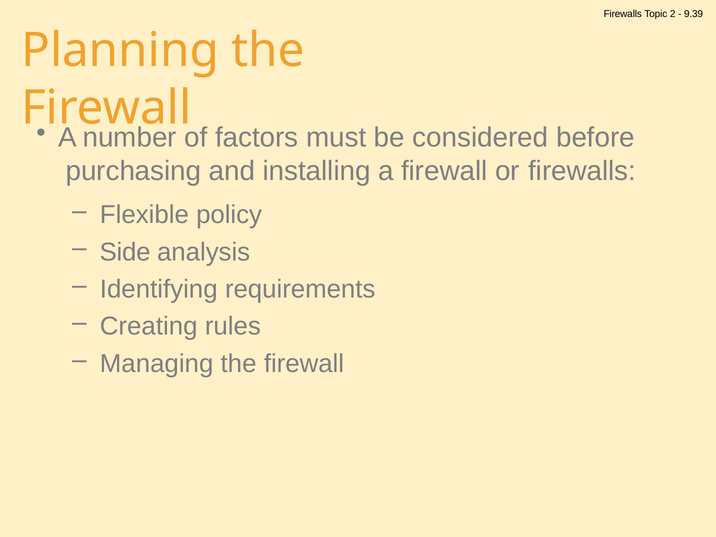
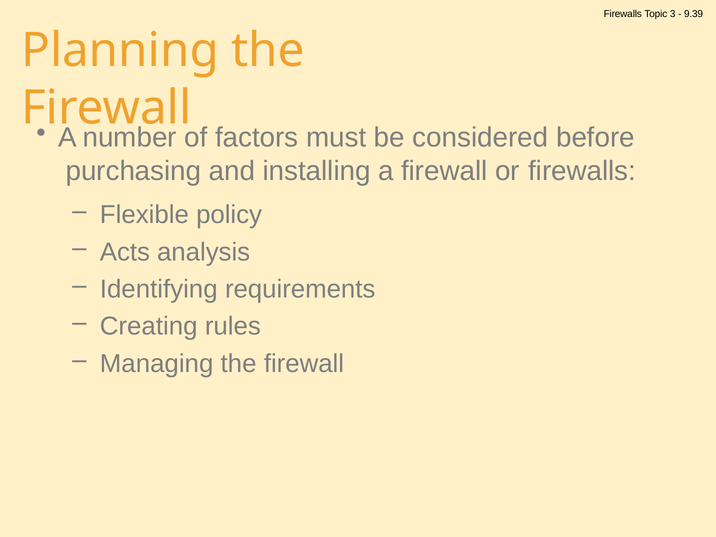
2: 2 -> 3 (673, 14)
Side: Side -> Acts (125, 252)
